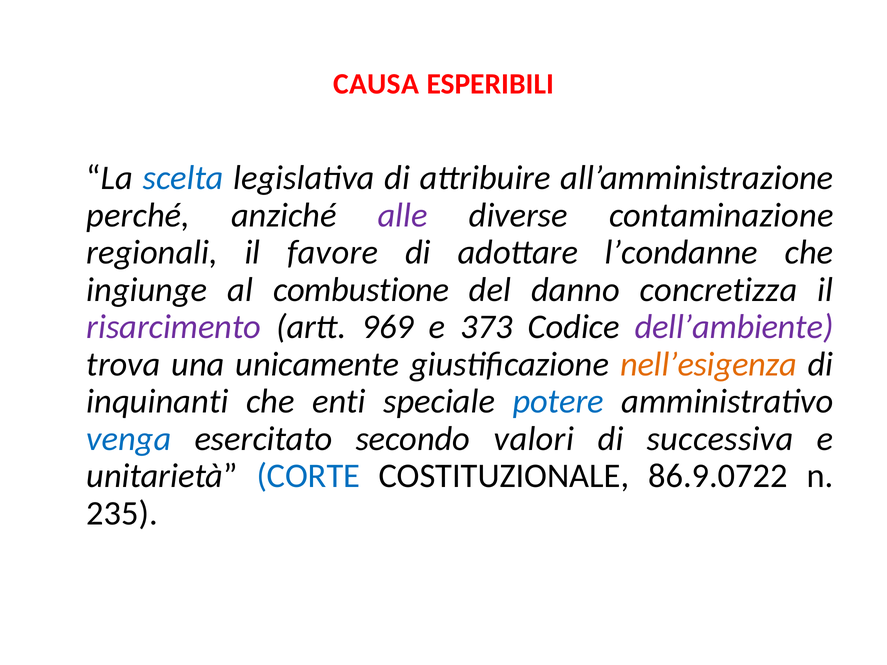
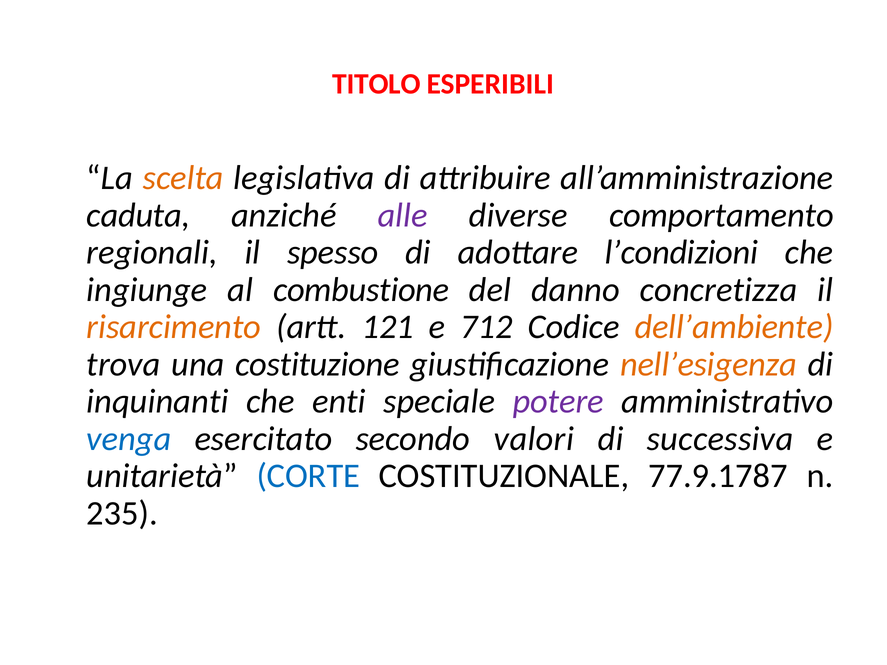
CAUSA: CAUSA -> TITOLO (376, 84)
scelta colour: blue -> orange (183, 178)
perché: perché -> caduta (138, 215)
contaminazione: contaminazione -> comportamento (721, 215)
favore: favore -> spesso (333, 253)
l’condanne: l’condanne -> l’condizioni (682, 253)
risarcimento colour: purple -> orange (174, 327)
969: 969 -> 121 (388, 327)
373: 373 -> 712 (487, 327)
dell’ambiente colour: purple -> orange (734, 327)
unicamente: unicamente -> costituzione (317, 364)
potere colour: blue -> purple (558, 402)
86.9.0722: 86.9.0722 -> 77.9.1787 (718, 476)
